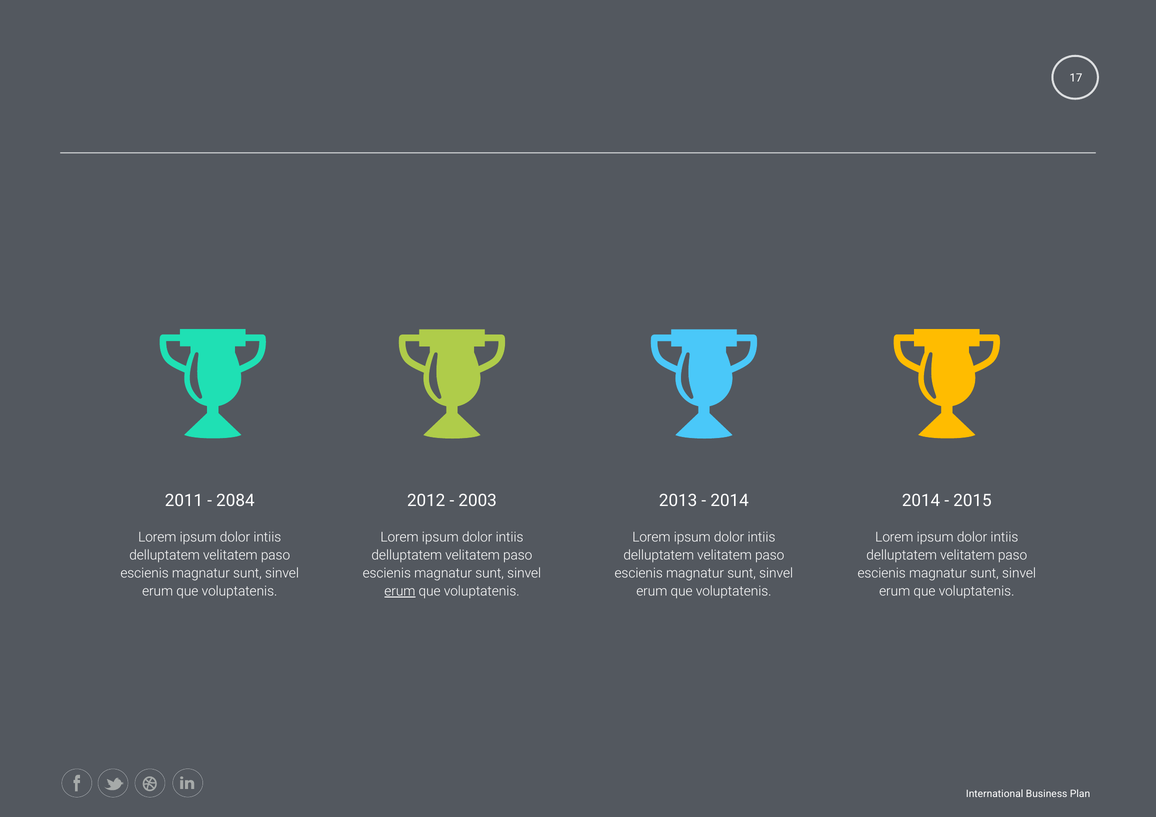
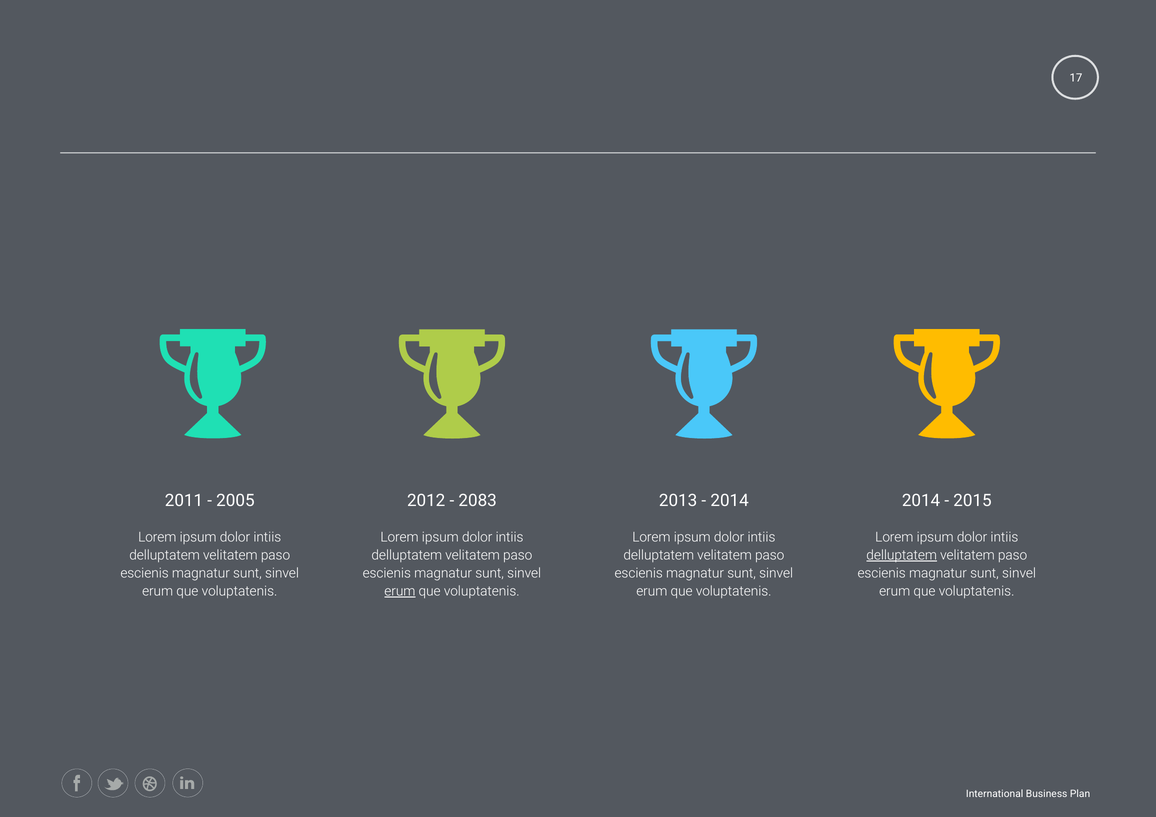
2084: 2084 -> 2005 (235, 501)
2003: 2003 -> 2083 (478, 501)
delluptatem underline: none -> present (902, 555)
